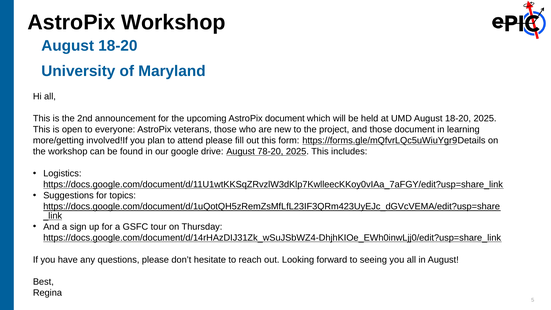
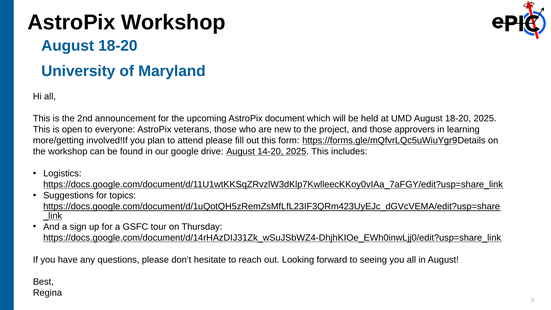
those document: document -> approvers (415, 129)
78-20: 78-20 -> 14-20 (270, 151)
